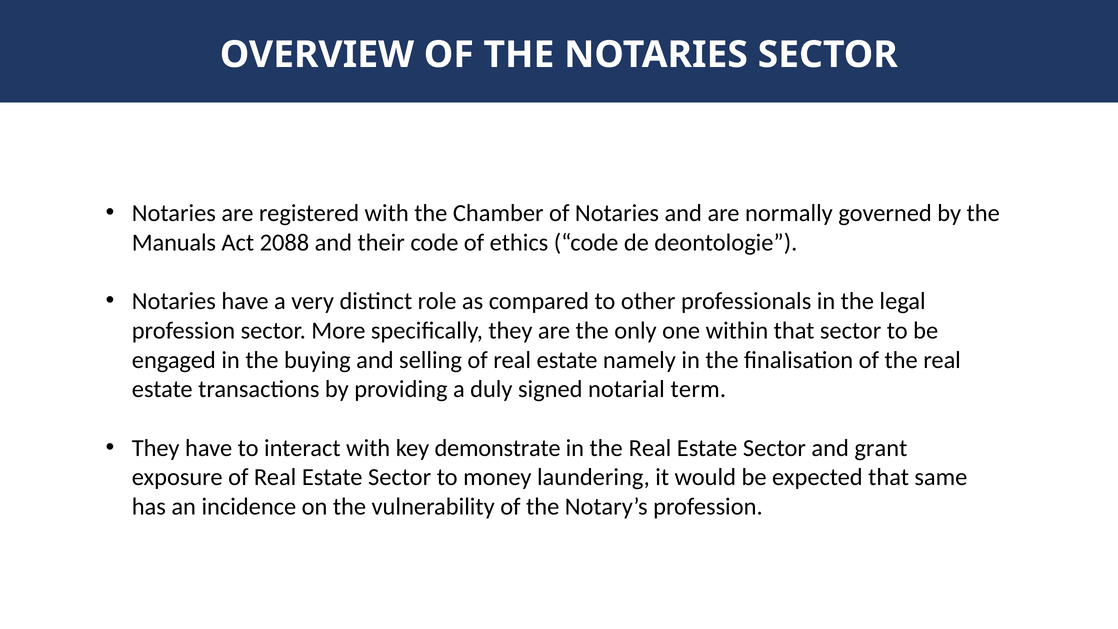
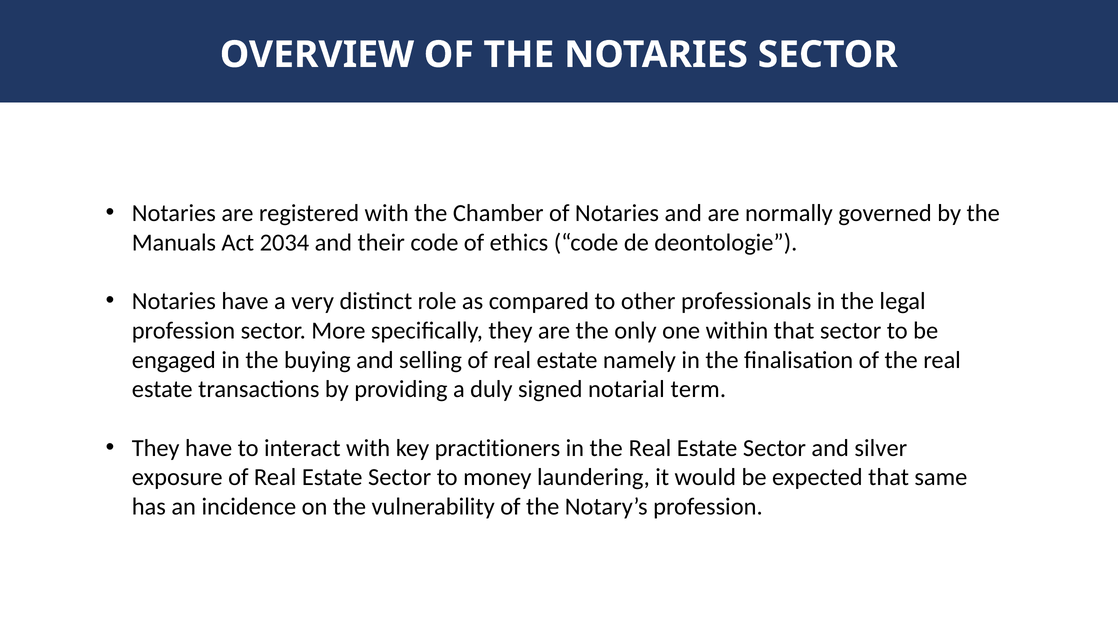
2088: 2088 -> 2034 (284, 242)
demonstrate: demonstrate -> practitioners (497, 448)
grant: grant -> silver (881, 448)
